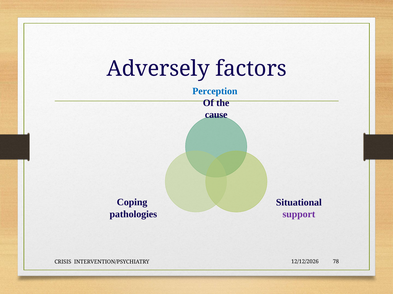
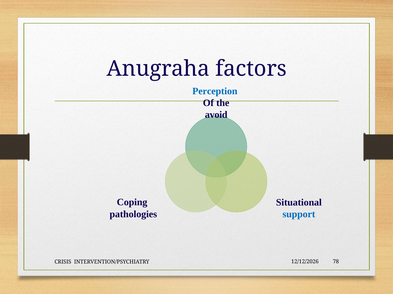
Adversely: Adversely -> Anugraha (158, 69)
cause: cause -> avoid (216, 115)
support colour: purple -> blue (299, 215)
